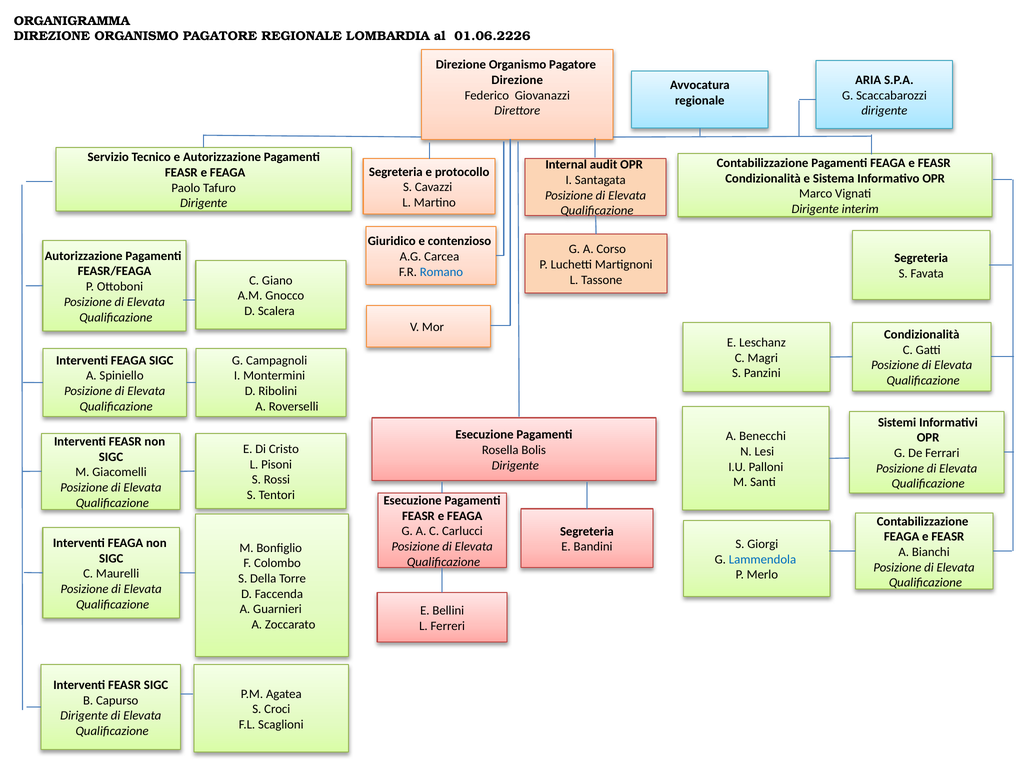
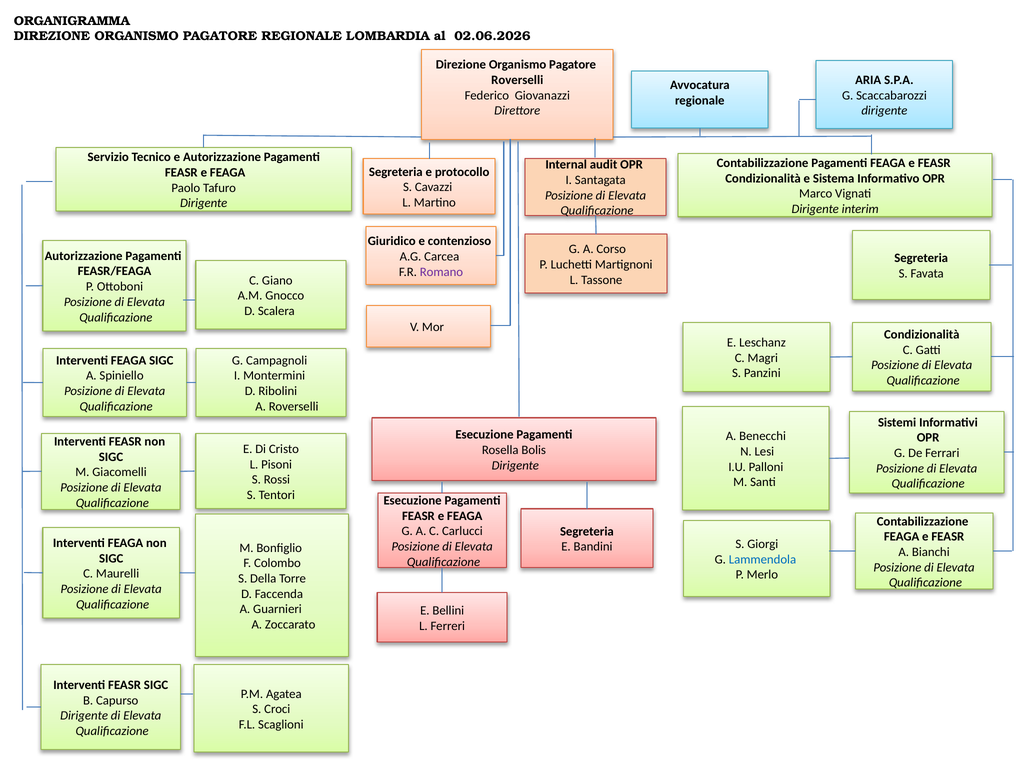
01.06.2226: 01.06.2226 -> 02.06.2026 (492, 36)
Direzione: Direzione -> Roverselli (517, 80)
Romano colour: blue -> purple (441, 272)
